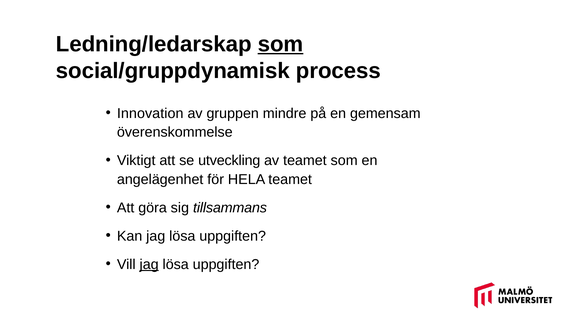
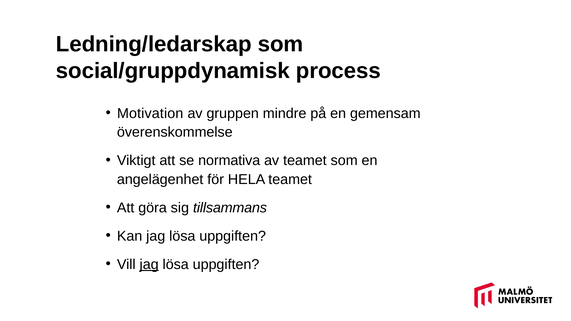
som underline: present -> none (281, 44)
Innovation: Innovation -> Motivation (150, 113)
utveckling: utveckling -> normativa (229, 161)
